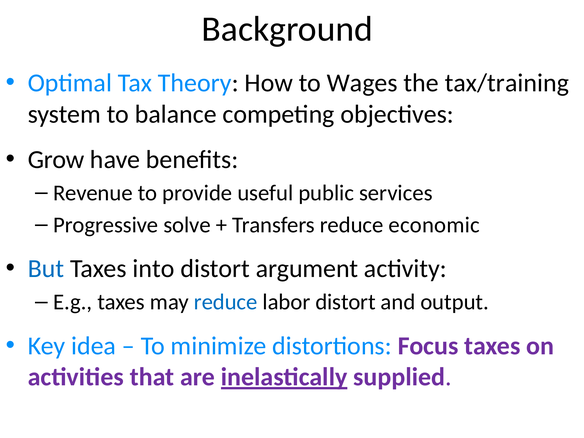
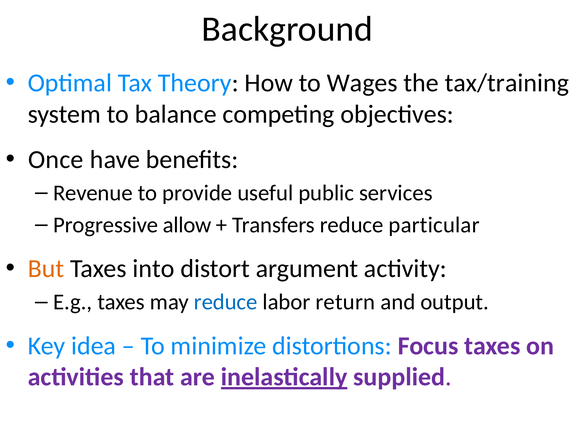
Grow: Grow -> Once (56, 160)
solve: solve -> allow (187, 225)
economic: economic -> particular (434, 225)
But colour: blue -> orange (46, 269)
labor distort: distort -> return (345, 302)
